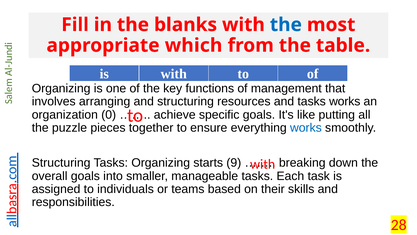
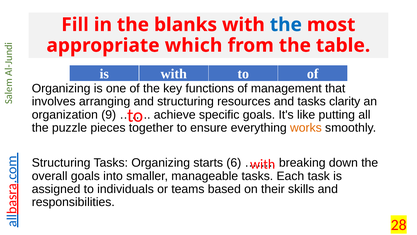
tasks works: works -> clarity (345, 101)
0: 0 -> 9 (109, 115)
works colour: blue -> orange (306, 128)
9: 9 -> 6 (234, 163)
